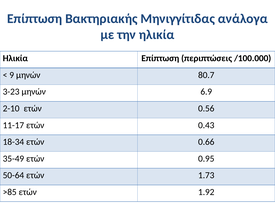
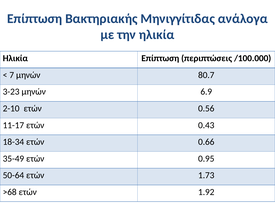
9: 9 -> 7 (12, 75)
>85: >85 -> >68 (10, 191)
